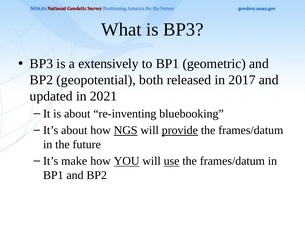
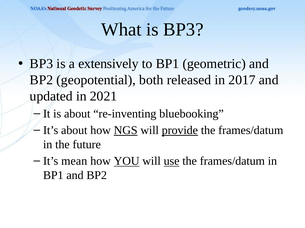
make: make -> mean (74, 162)
